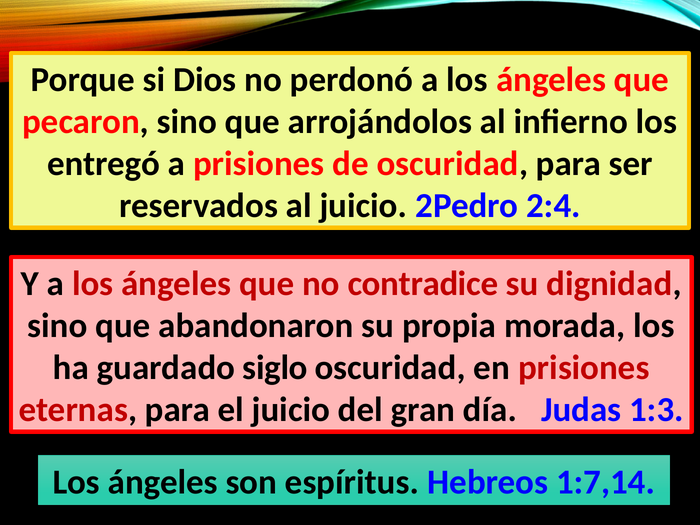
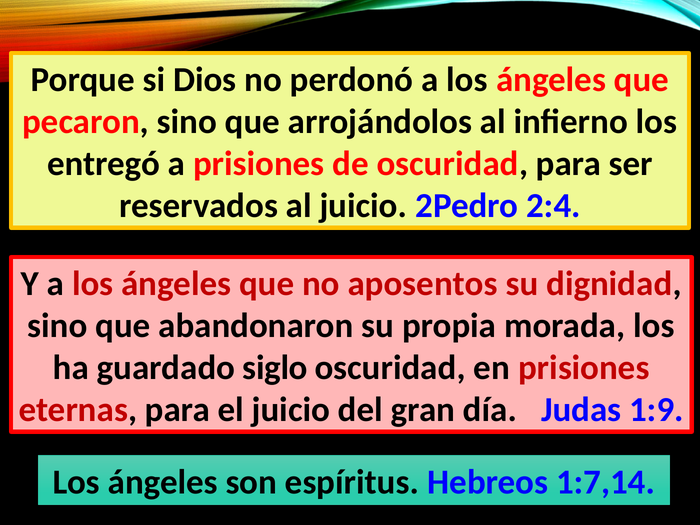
contradice: contradice -> aposentos (423, 284)
1:3: 1:3 -> 1:9 (656, 410)
